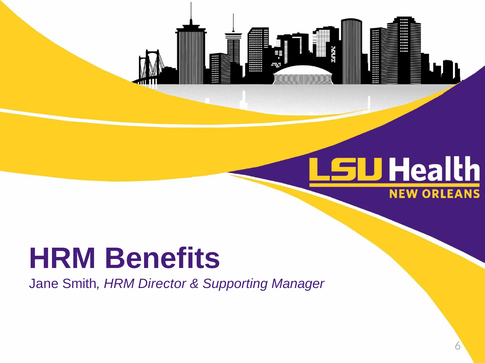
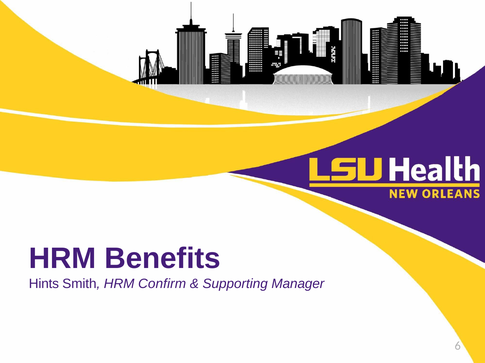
Jane: Jane -> Hints (44, 284)
Director: Director -> Confirm (162, 284)
